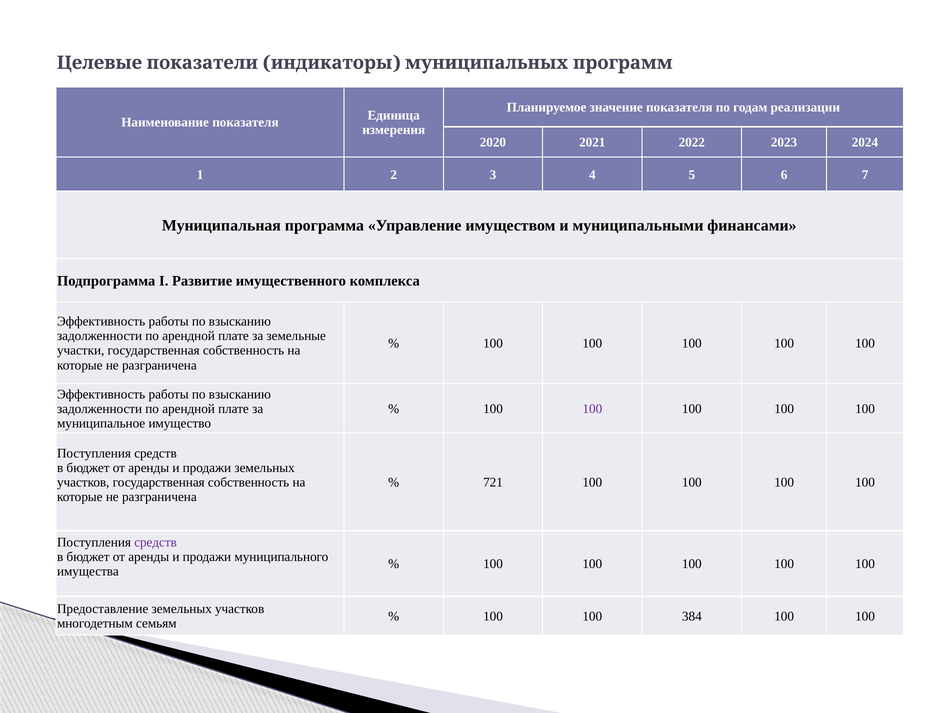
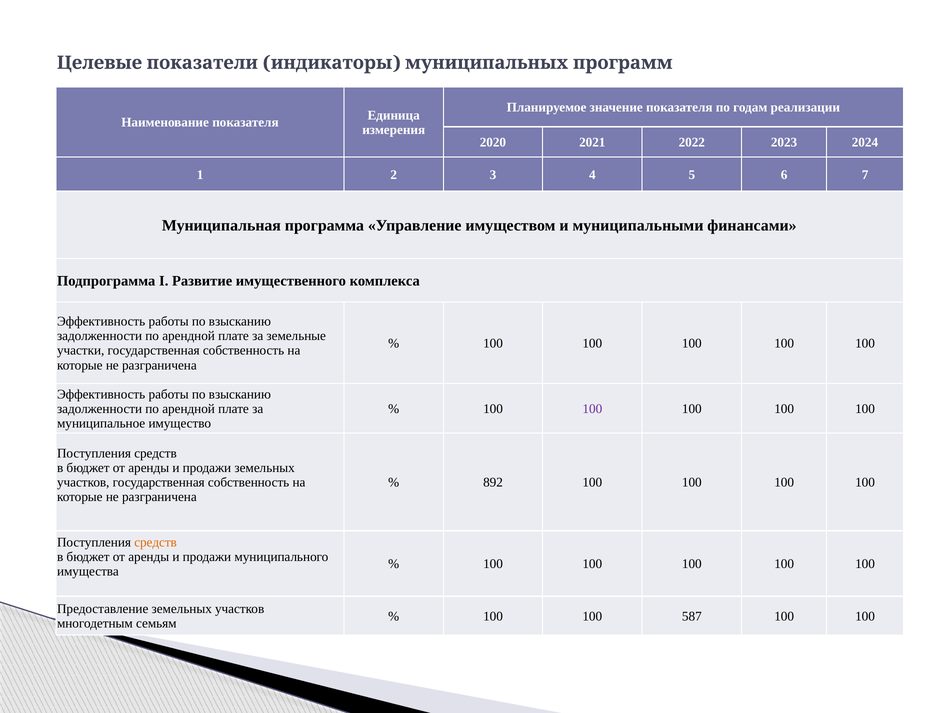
721: 721 -> 892 (493, 483)
средств colour: purple -> orange (156, 542)
384: 384 -> 587 (692, 616)
